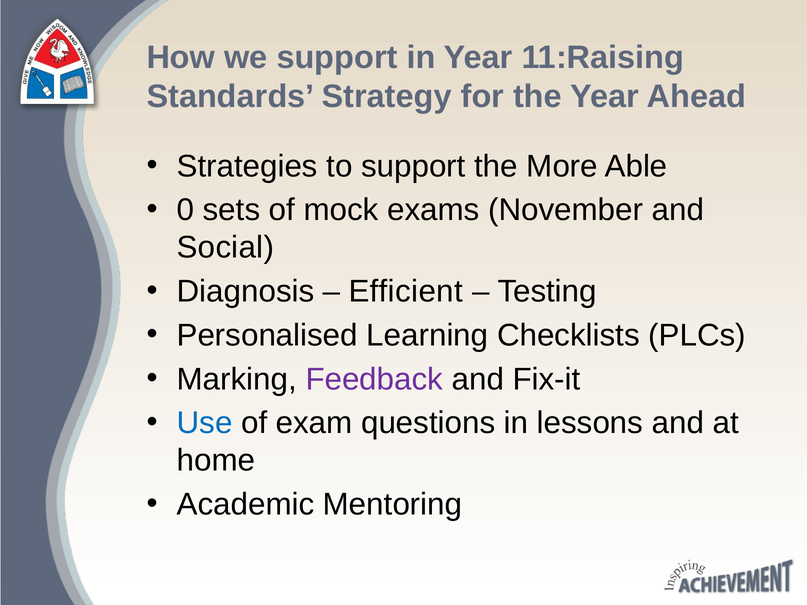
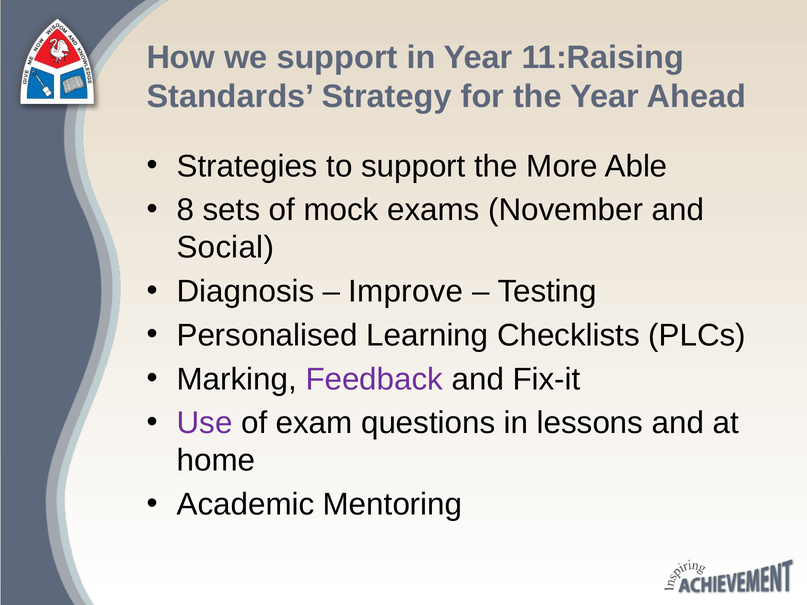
0: 0 -> 8 (186, 210)
Efficient: Efficient -> Improve (406, 292)
Use colour: blue -> purple (205, 423)
